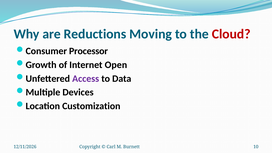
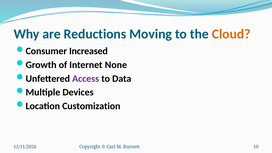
Cloud colour: red -> orange (231, 34)
Processor: Processor -> Increased (88, 51)
Open: Open -> None (116, 65)
